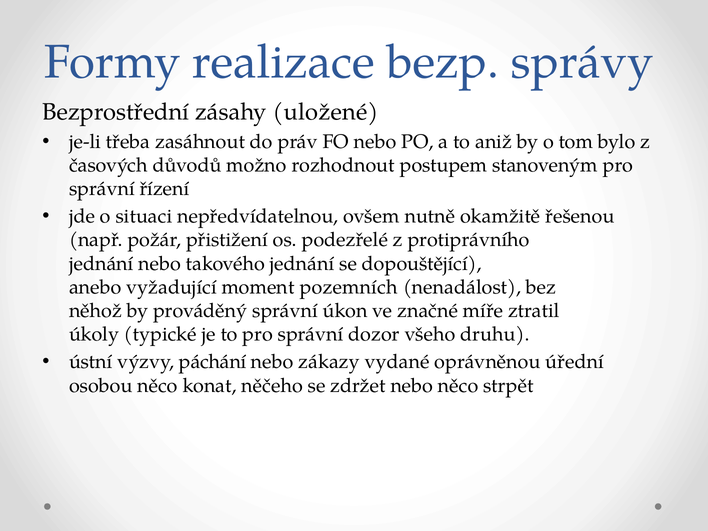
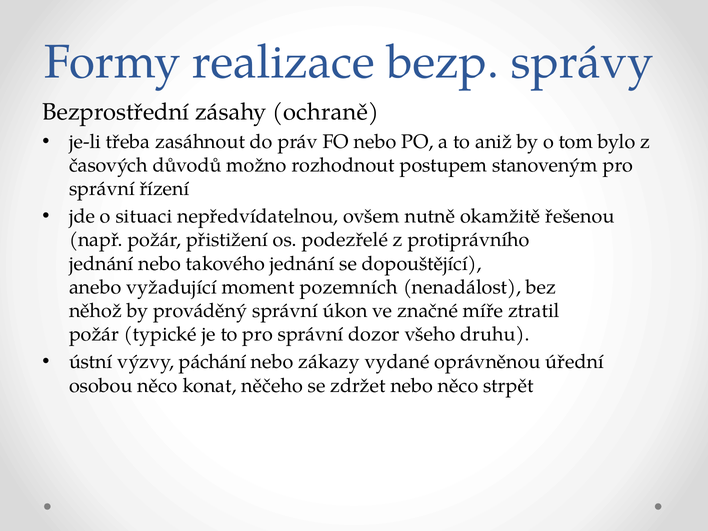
uložené: uložené -> ochraně (326, 112)
úkoly: úkoly -> požár (94, 334)
